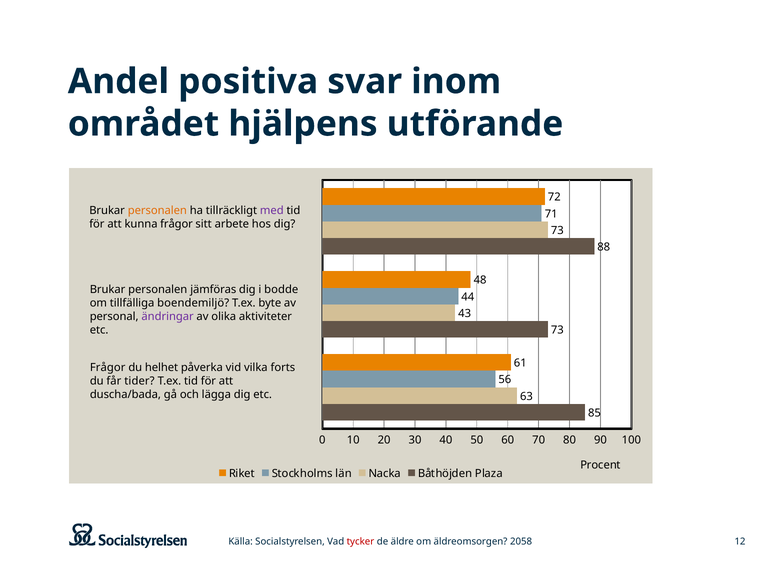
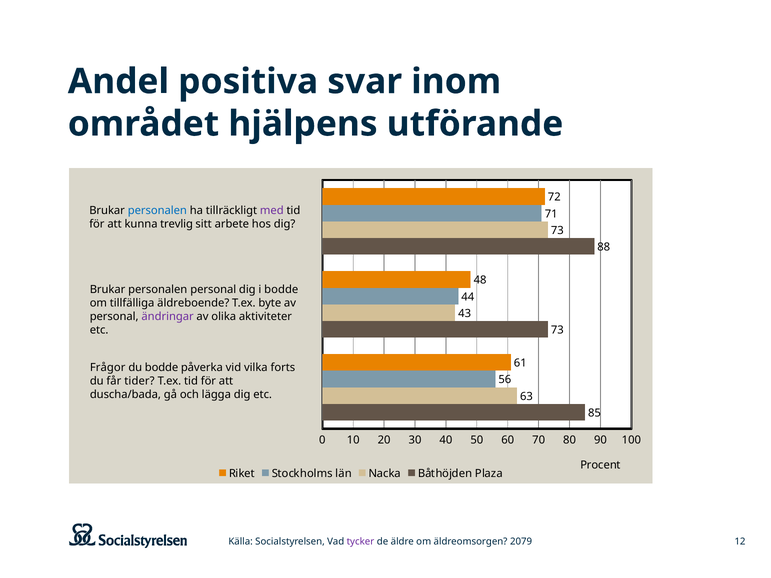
personalen colour: orange -> blue (157, 211)
kunna frågor: frågor -> trevlig (177, 224)
personalen jämföras: jämföras -> personal (213, 290)
boendemiljö: boendemiljö -> äldreboende (193, 303)
du helhet: helhet -> bodde (162, 368)
tycker colour: red -> purple (360, 542)
2058: 2058 -> 2079 (521, 542)
